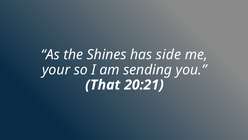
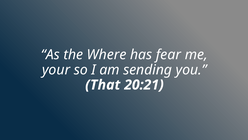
Shines: Shines -> Where (107, 54)
side: side -> fear (168, 54)
